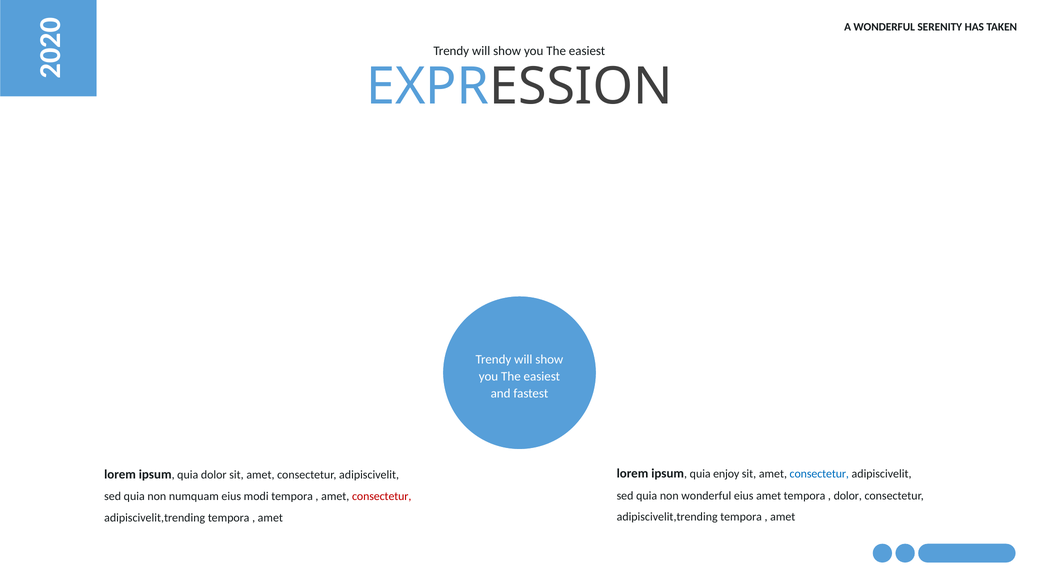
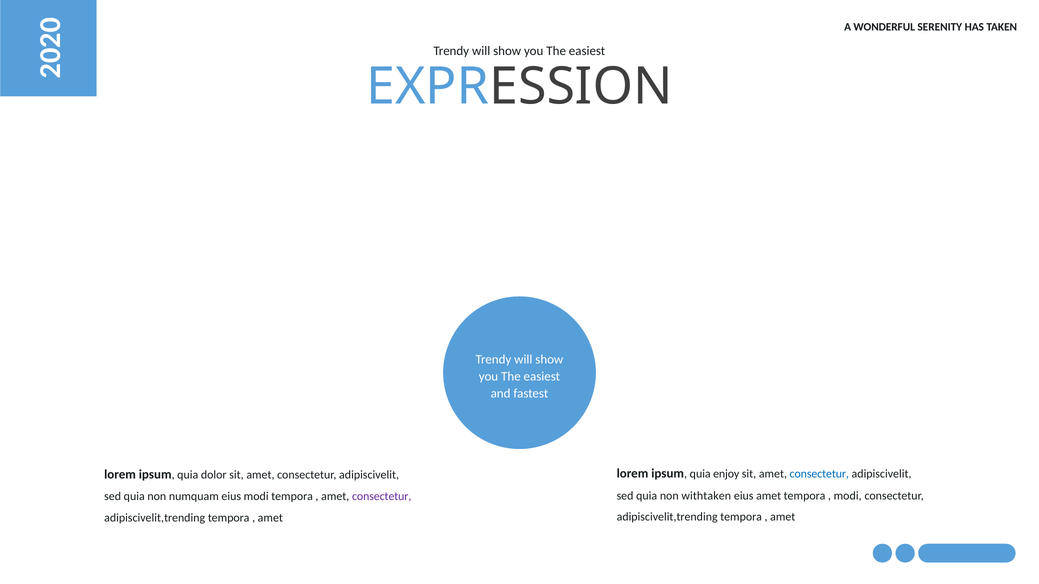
non wonderful: wonderful -> withtaken (706, 496)
dolor: dolor -> modi (848, 496)
consectetur colour: red -> purple (382, 497)
